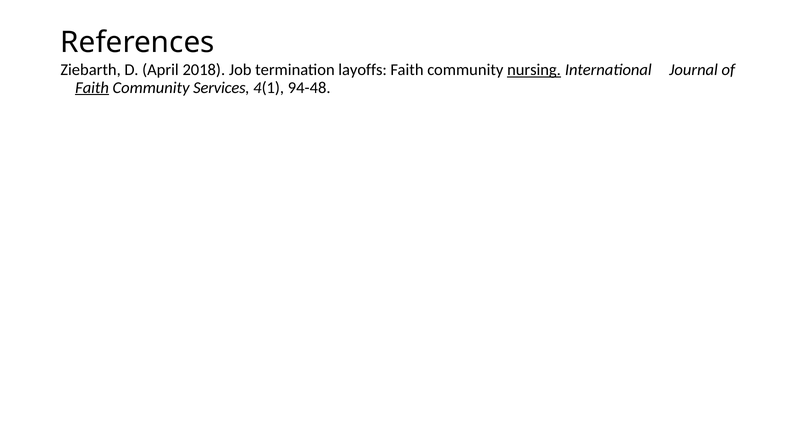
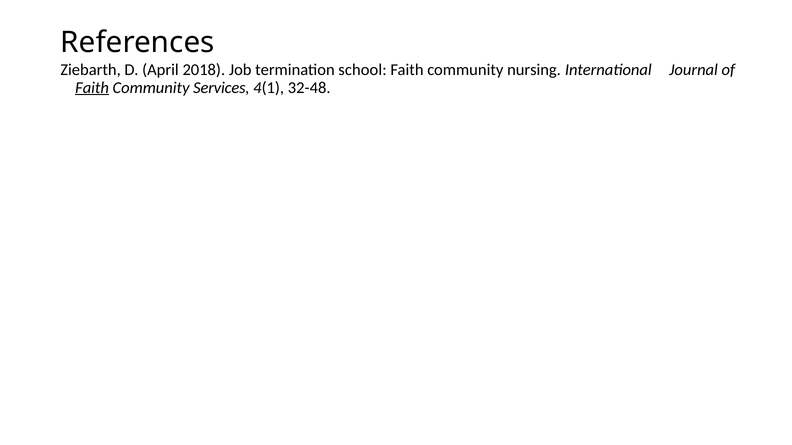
layoffs: layoffs -> school (363, 70)
nursing underline: present -> none (534, 70)
94-48: 94-48 -> 32-48 (309, 88)
